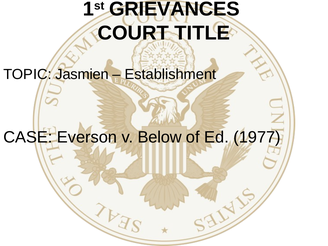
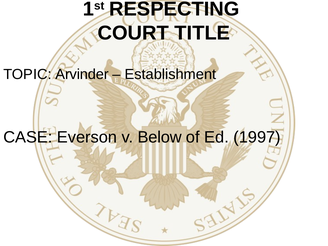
GRIEVANCES: GRIEVANCES -> RESPECTING (174, 9)
Jasmien: Jasmien -> Arvinder (82, 74)
1977: 1977 -> 1997 (257, 137)
